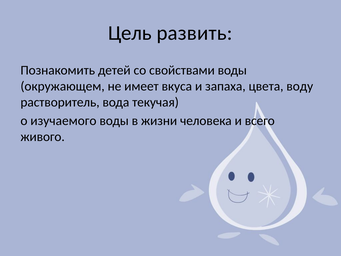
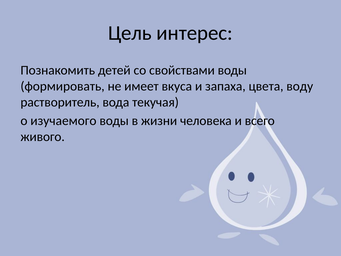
развить: развить -> интерес (195, 33)
окружающем: окружающем -> формировать (63, 86)
